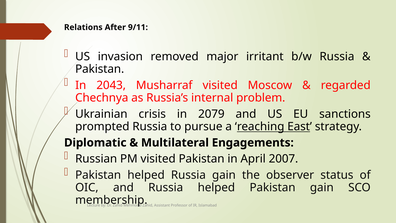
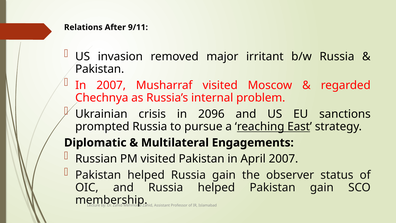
In 2043: 2043 -> 2007 (111, 85)
2079: 2079 -> 2096 (211, 114)
